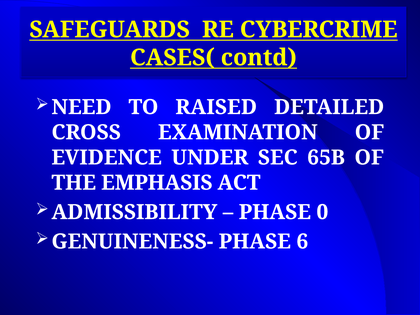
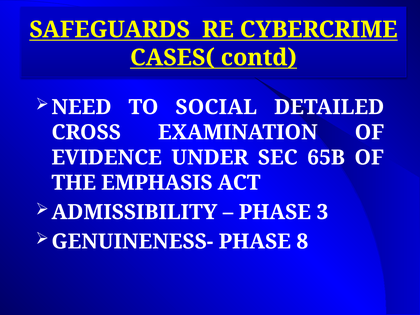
RAISED: RAISED -> SOCIAL (216, 107)
0: 0 -> 3 (322, 212)
6: 6 -> 8 (302, 242)
